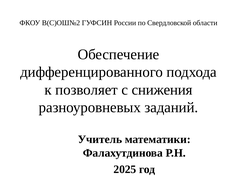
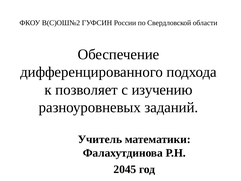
снижения: снижения -> изучению (162, 90)
2025: 2025 -> 2045 (125, 169)
